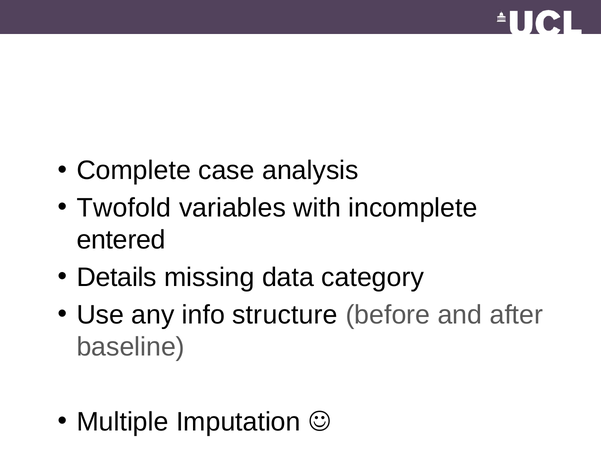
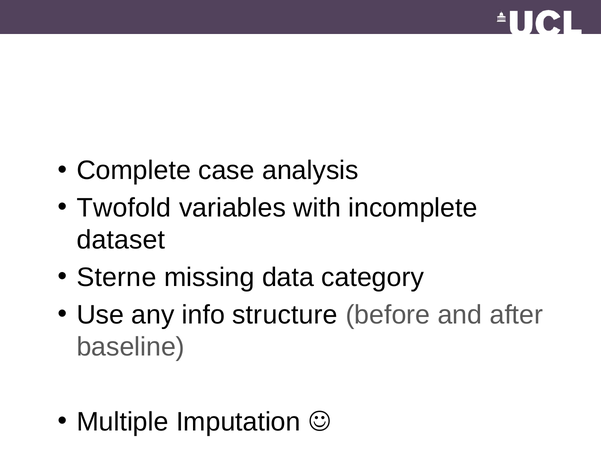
entered: entered -> dataset (121, 240)
Details: Details -> Sterne (116, 277)
